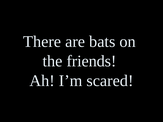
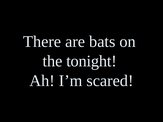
friends: friends -> tonight (91, 61)
